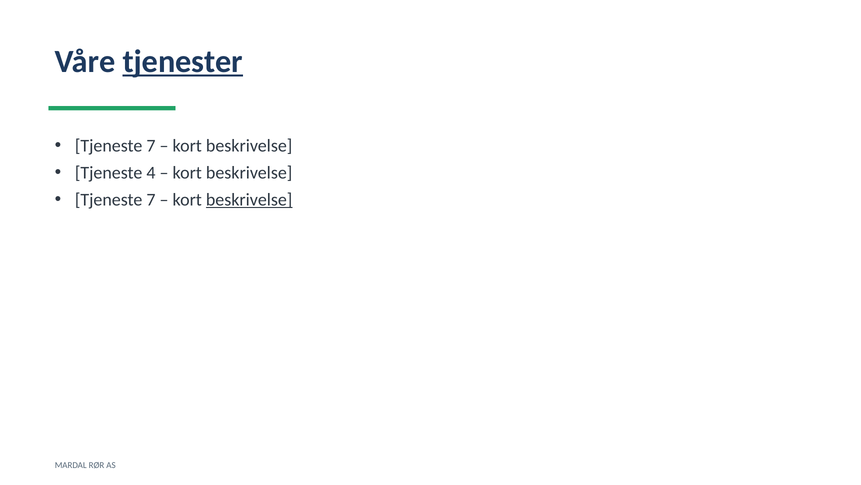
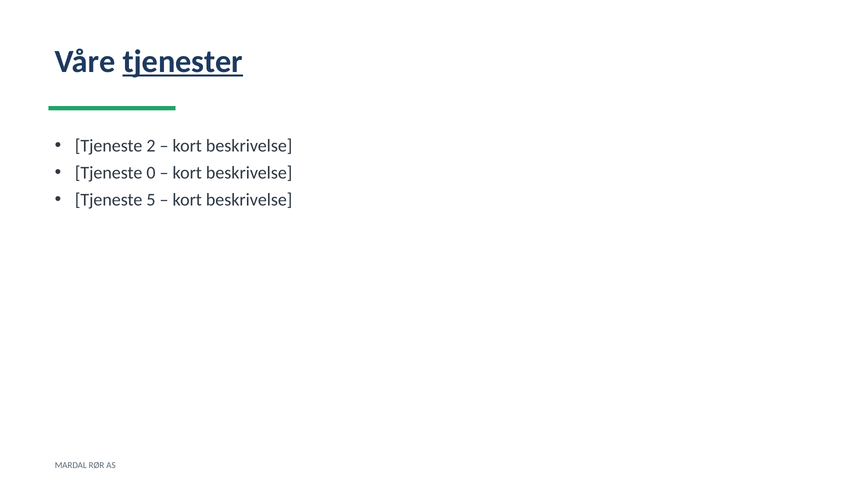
7: 7 -> 2 (151, 146)
4: 4 -> 0 (151, 173)
7: 7 -> 5 (151, 200)
beskrivelse underline: present -> none (249, 200)
